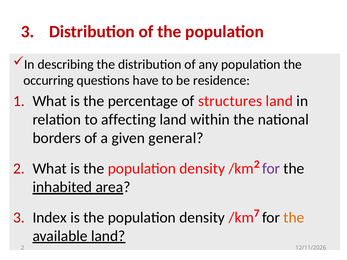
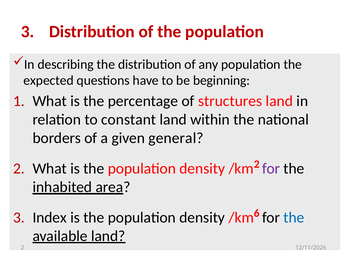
occurring: occurring -> expected (49, 81)
residence: residence -> beginning (222, 81)
affecting: affecting -> constant (129, 120)
7: 7 -> 6 (257, 213)
the colour: orange -> blue (294, 218)
